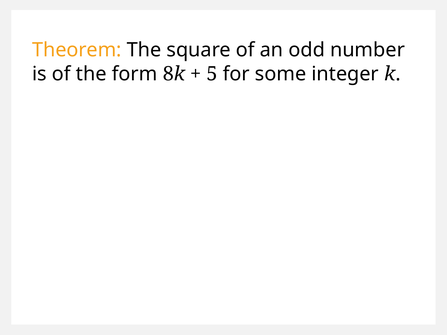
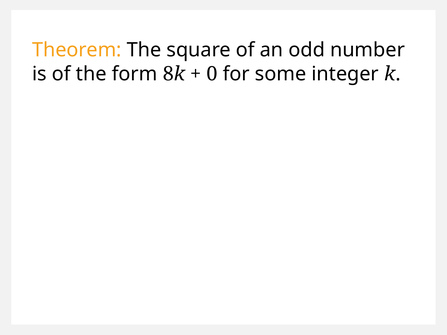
5: 5 -> 0 (212, 74)
